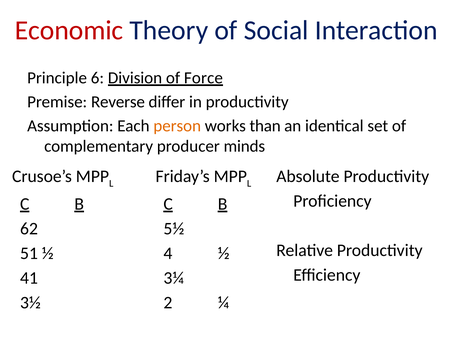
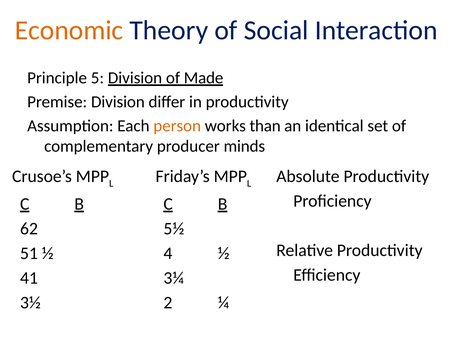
Economic colour: red -> orange (69, 30)
6: 6 -> 5 (97, 78)
Force: Force -> Made (204, 78)
Premise Reverse: Reverse -> Division (118, 102)
